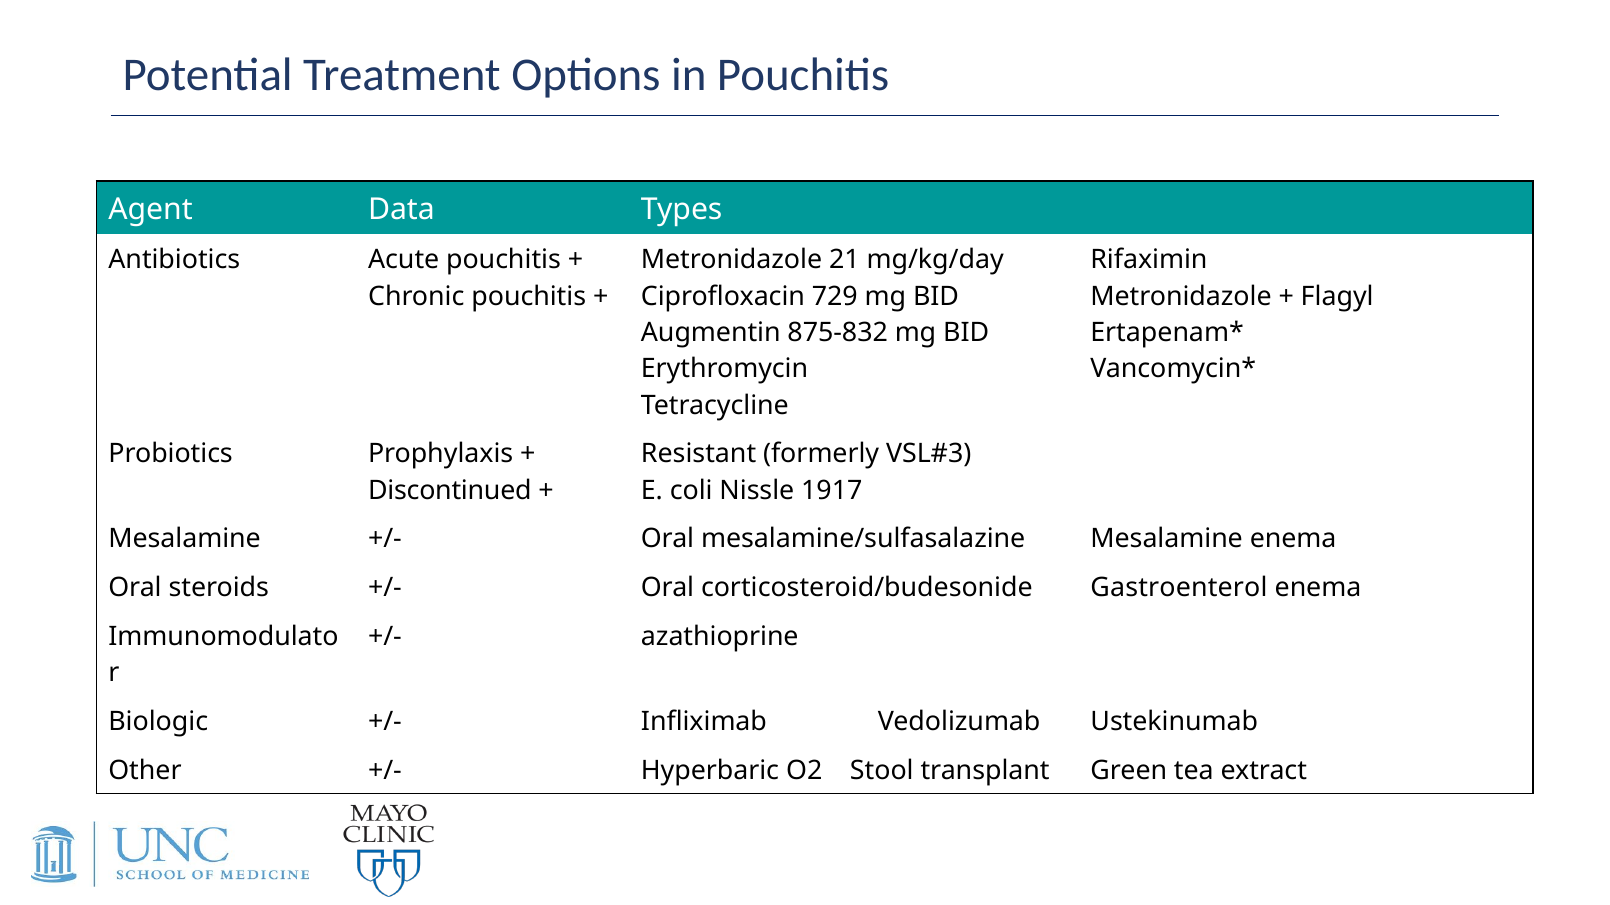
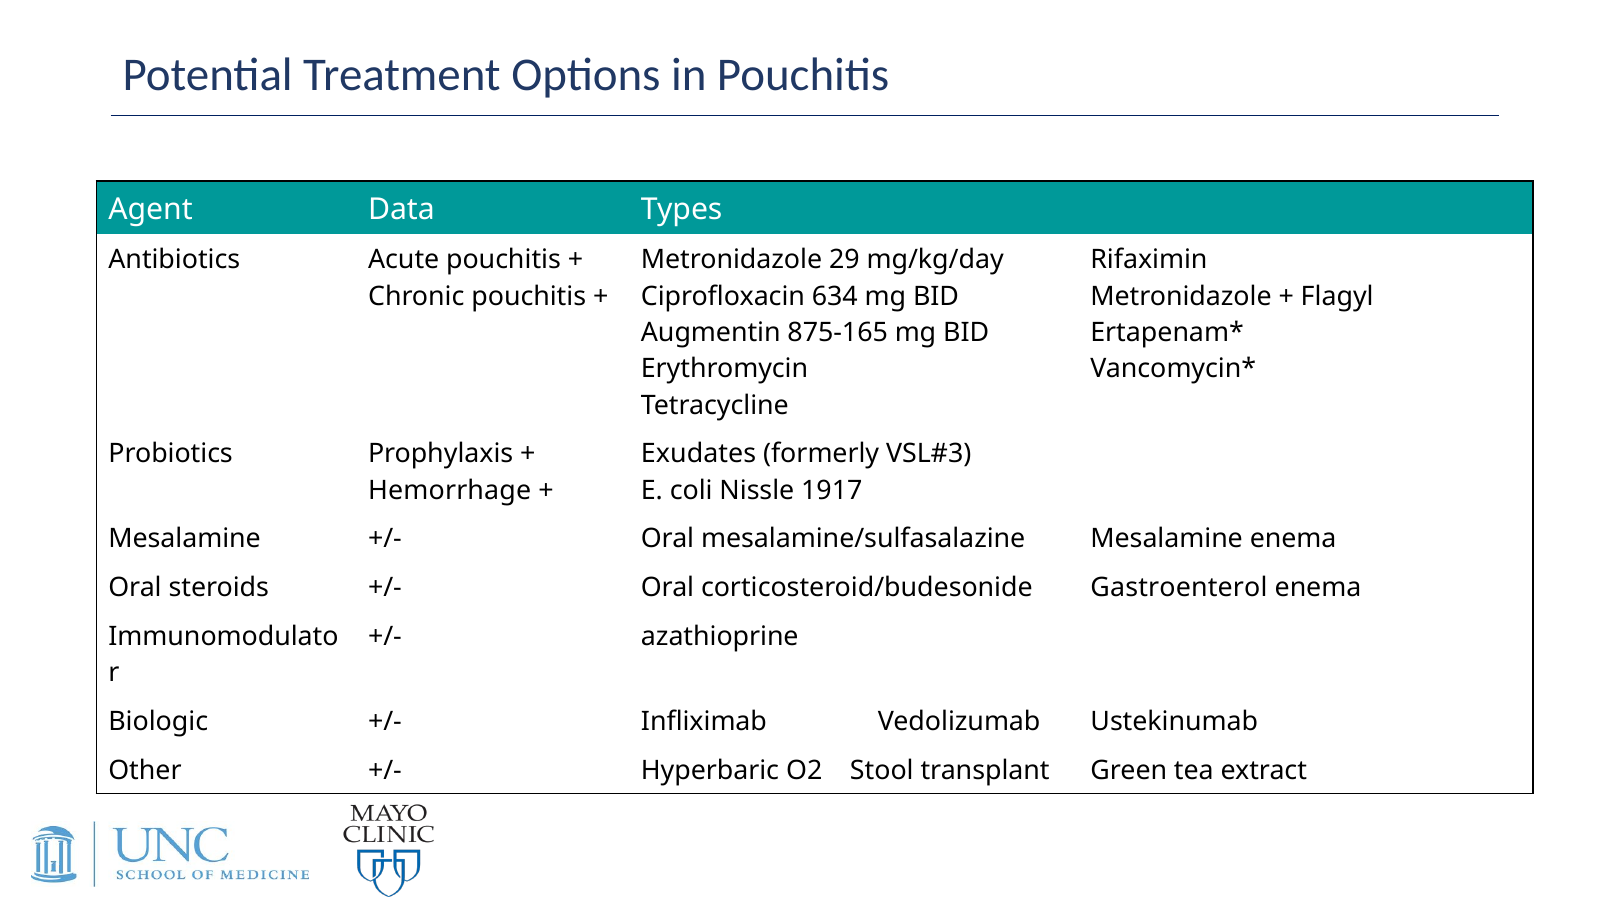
21: 21 -> 29 (844, 260)
729: 729 -> 634 (835, 296)
875-832: 875-832 -> 875-165 (838, 333)
Resistant: Resistant -> Exudates (699, 454)
Discontinued: Discontinued -> Hemorrhage (450, 491)
